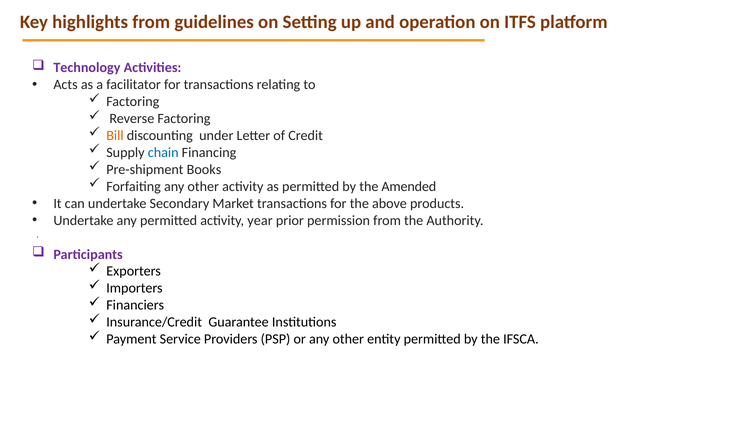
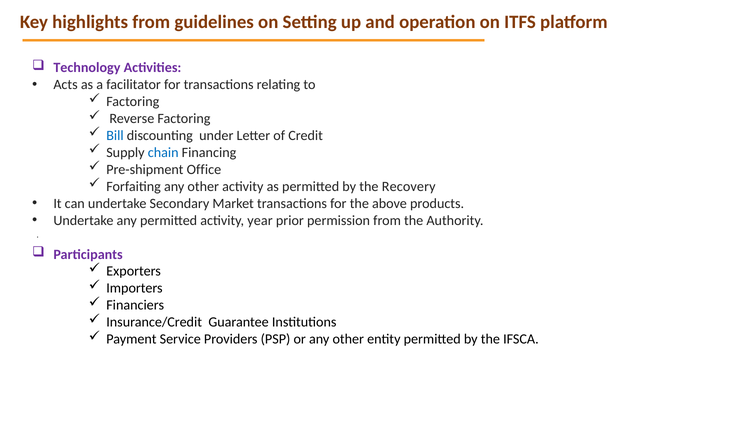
Bill colour: orange -> blue (115, 136)
Books: Books -> Office (204, 169)
Amended: Amended -> Recovery (409, 186)
